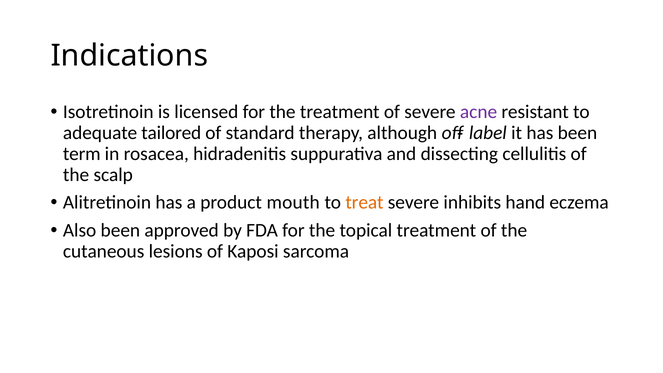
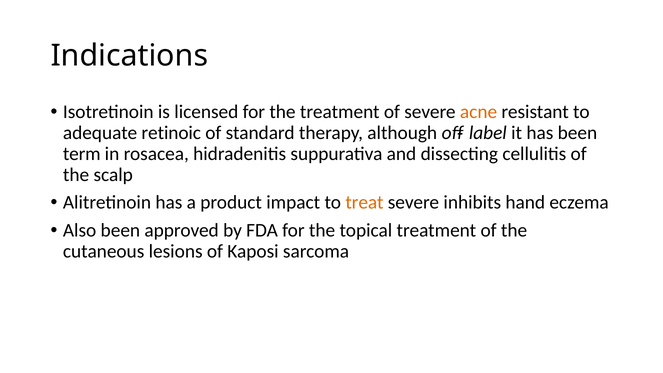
acne colour: purple -> orange (479, 112)
tailored: tailored -> retinoic (171, 133)
mouth: mouth -> impact (293, 203)
